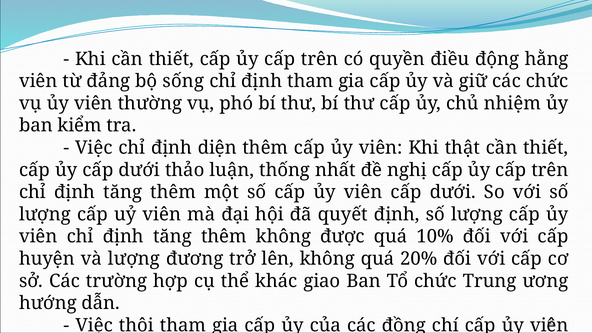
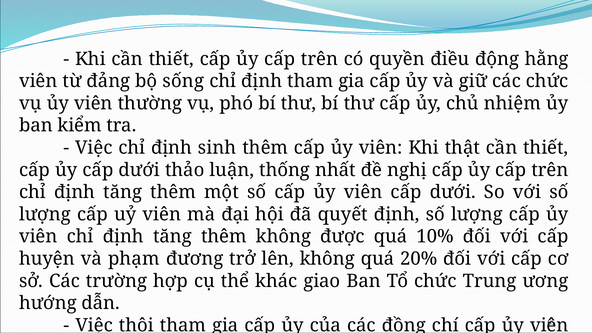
diện: diện -> sinh (217, 148)
và lượng: lượng -> phạm (134, 259)
